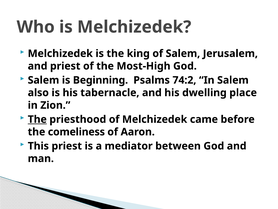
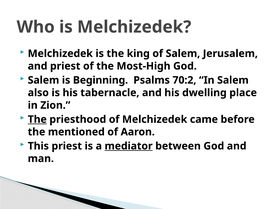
74:2: 74:2 -> 70:2 (184, 80)
comeliness: comeliness -> mentioned (76, 132)
mediator underline: none -> present (129, 146)
